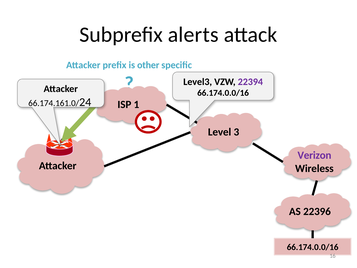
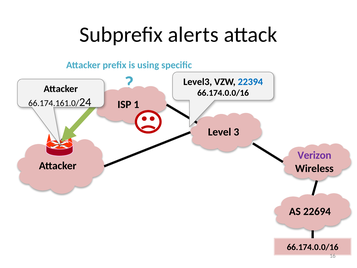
other: other -> using (148, 65)
22394 colour: purple -> blue (250, 82)
22396: 22396 -> 22694 (317, 211)
